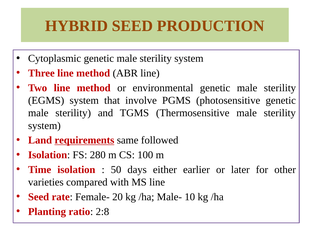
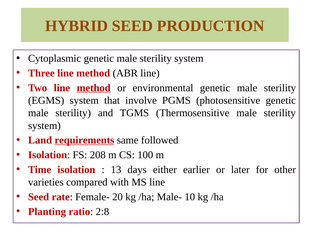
method underline: none -> present (94, 88)
280: 280 -> 208 (98, 155)
50: 50 -> 13 (116, 170)
